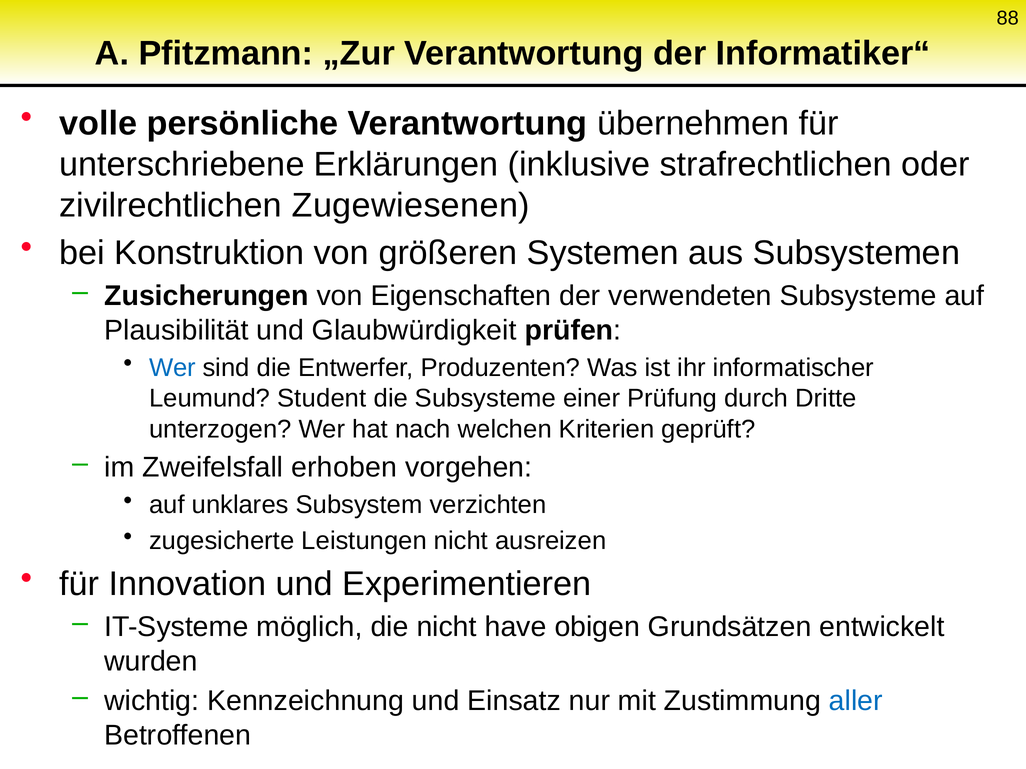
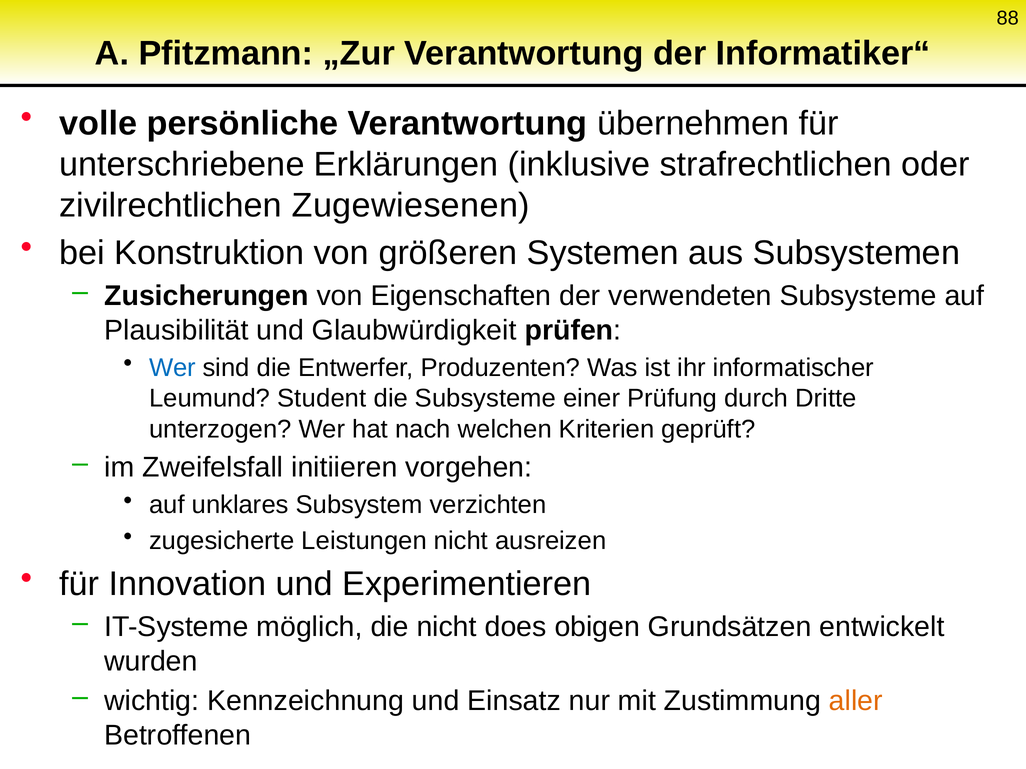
erhoben: erhoben -> initiieren (344, 468)
have: have -> does (516, 627)
aller colour: blue -> orange (856, 702)
